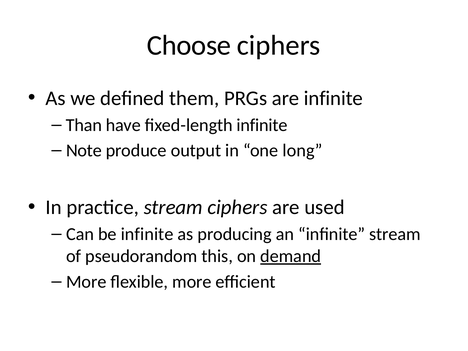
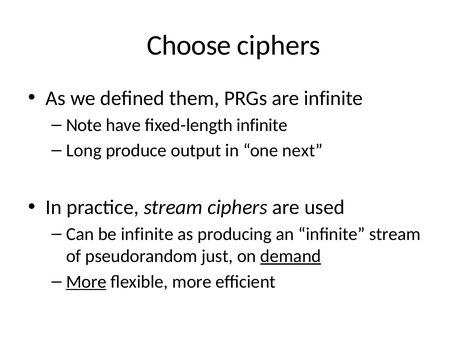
Than: Than -> Note (84, 125)
Note: Note -> Long (84, 151)
long: long -> next (303, 151)
this: this -> just (217, 256)
More underline: none -> present (86, 282)
